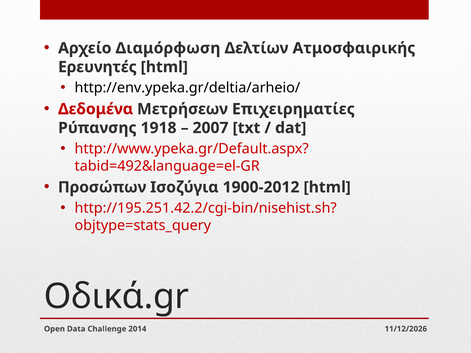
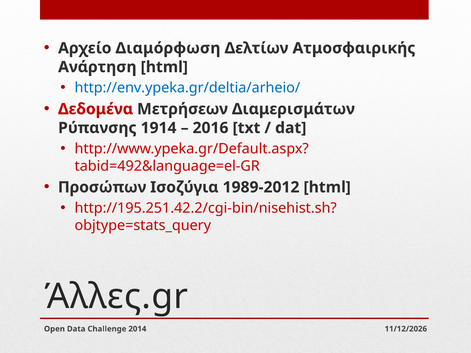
Ερευνητές: Ερευνητές -> Ανάρτηση (97, 67)
http://env.ypeka.gr/deltia/arheio/ colour: black -> blue (187, 88)
Επιχειρηματίες: Επιχειρηματίες -> Διαμερισμάτων (293, 109)
1918: 1918 -> 1914 (159, 128)
2007: 2007 -> 2016 (211, 128)
1900-2012: 1900-2012 -> 1989-2012 (261, 187)
Οδικά.gr: Οδικά.gr -> Άλλες.gr (116, 297)
